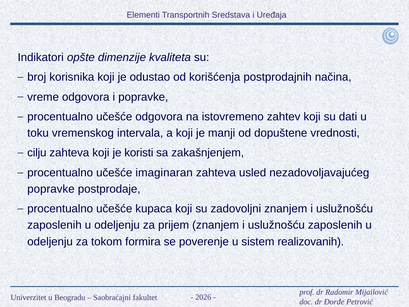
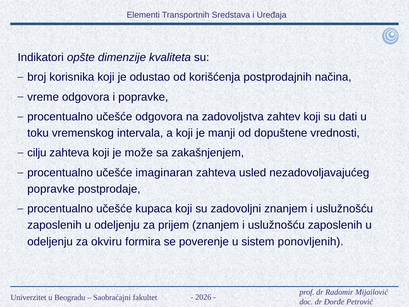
istovremeno: istovremeno -> zadovoljstva (233, 117)
koristi: koristi -> može (139, 153)
tokom: tokom -> okviru (107, 241)
realizovanih: realizovanih -> ponovljenih (311, 241)
